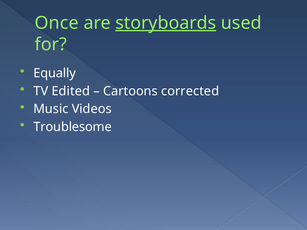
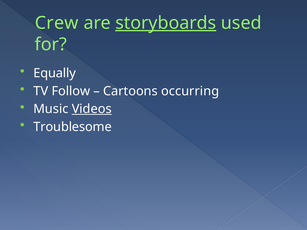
Once: Once -> Crew (57, 23)
Edited: Edited -> Follow (71, 91)
corrected: corrected -> occurring (190, 91)
Videos underline: none -> present (92, 109)
